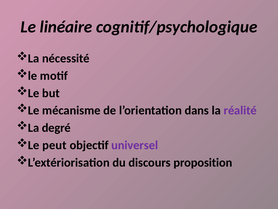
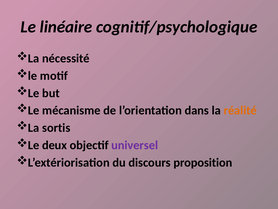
réalité colour: purple -> orange (240, 110)
degré: degré -> sortis (56, 128)
peut: peut -> deux (55, 145)
